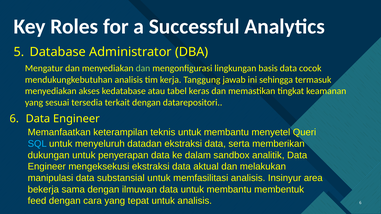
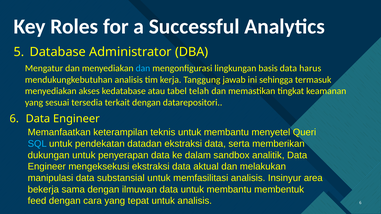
dan colour: light green -> light blue (143, 68)
cocok: cocok -> harus (310, 68)
keras: keras -> telah (199, 91)
menyeluruh: menyeluruh -> pendekatan (100, 144)
